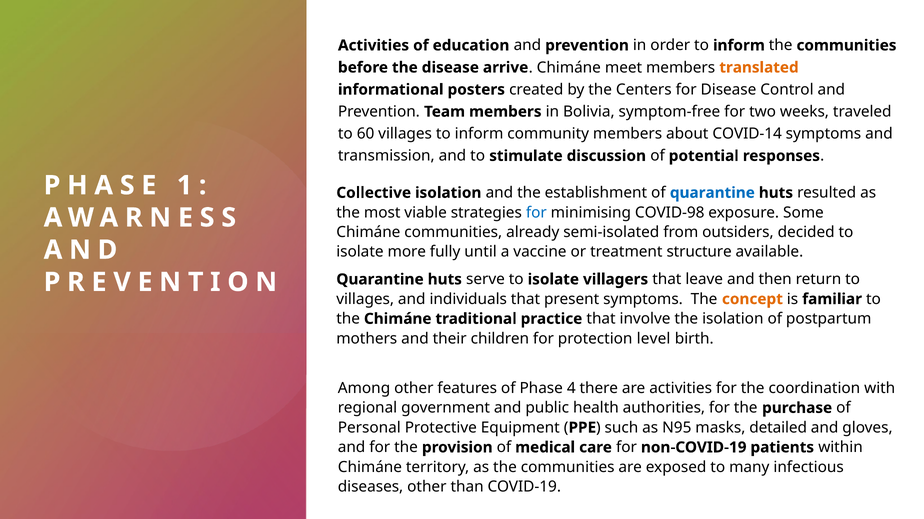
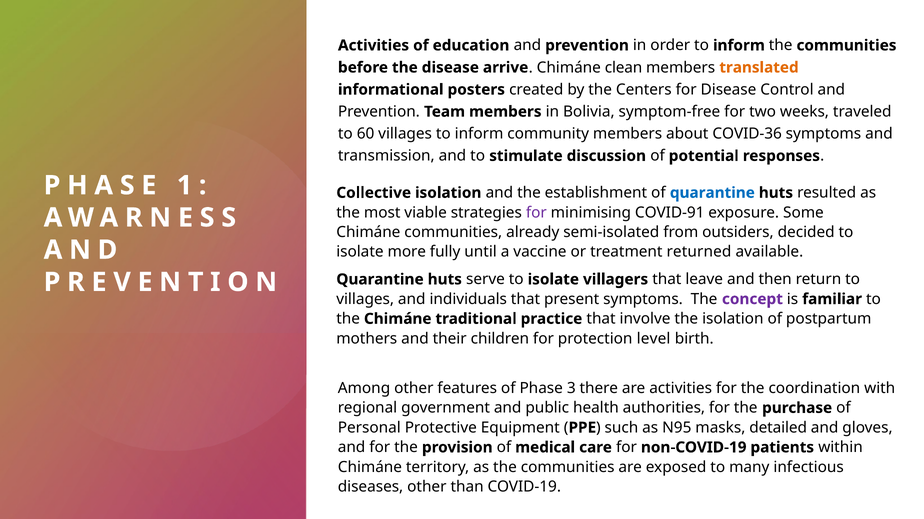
meet: meet -> clean (624, 68)
COVID-14: COVID-14 -> COVID-36 (747, 134)
for colour: blue -> purple (536, 213)
COVID-98: COVID-98 -> COVID-91 (670, 213)
structure: structure -> returned (699, 252)
concept colour: orange -> purple (752, 299)
4: 4 -> 3 (571, 389)
